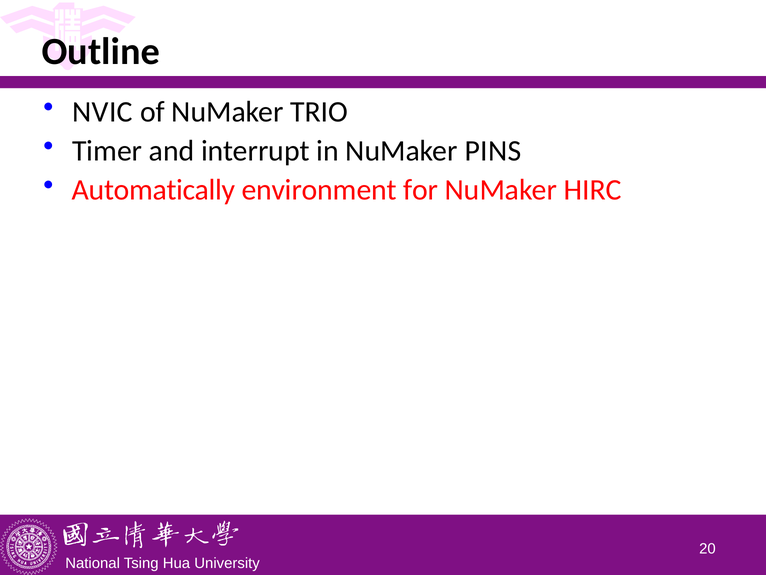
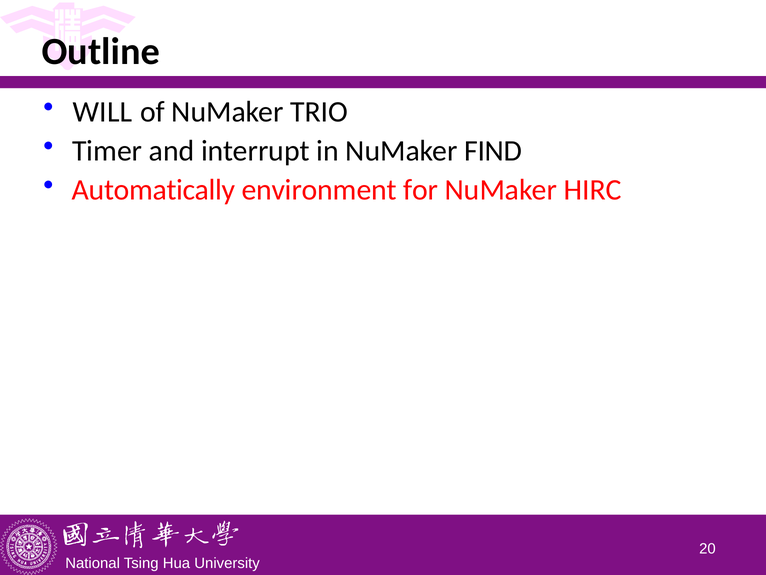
NVIC: NVIC -> WILL (103, 112)
PINS: PINS -> FIND (493, 151)
